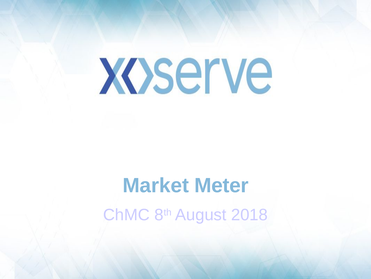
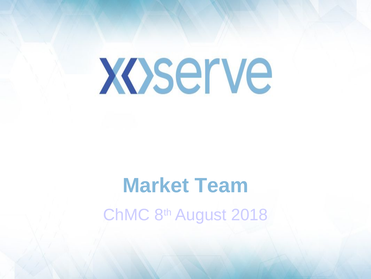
Meter: Meter -> Team (221, 185)
